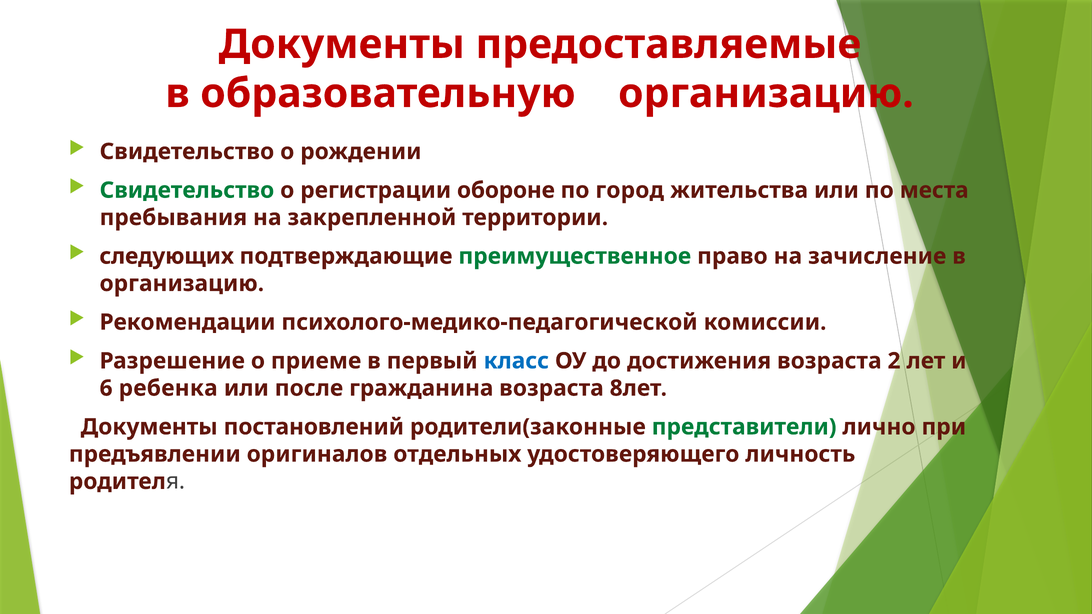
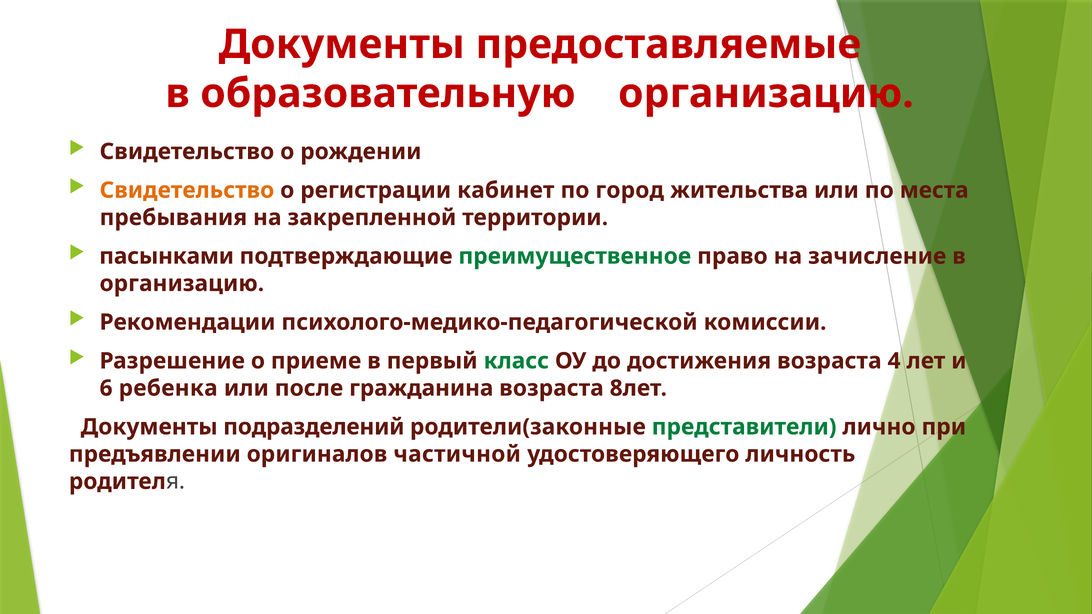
Свидетельство colour: green -> orange (187, 190)
обороне: обороне -> кабинет (506, 190)
следующих: следующих -> пасынками (167, 256)
класс colour: blue -> green (516, 361)
2: 2 -> 4 (894, 361)
постановлений: постановлений -> подразделений (314, 427)
отдельных: отдельных -> частичной (457, 454)
